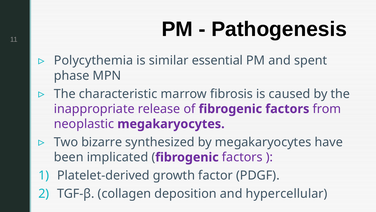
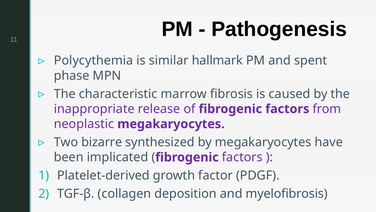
essential: essential -> hallmark (217, 60)
hypercellular: hypercellular -> myelofibrosis (287, 193)
